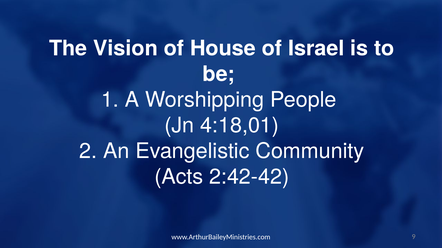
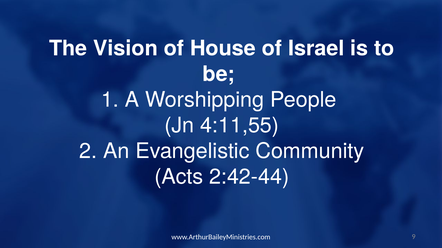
4:18,01: 4:18,01 -> 4:11,55 (240, 126)
2:42-42: 2:42-42 -> 2:42-44 (249, 177)
